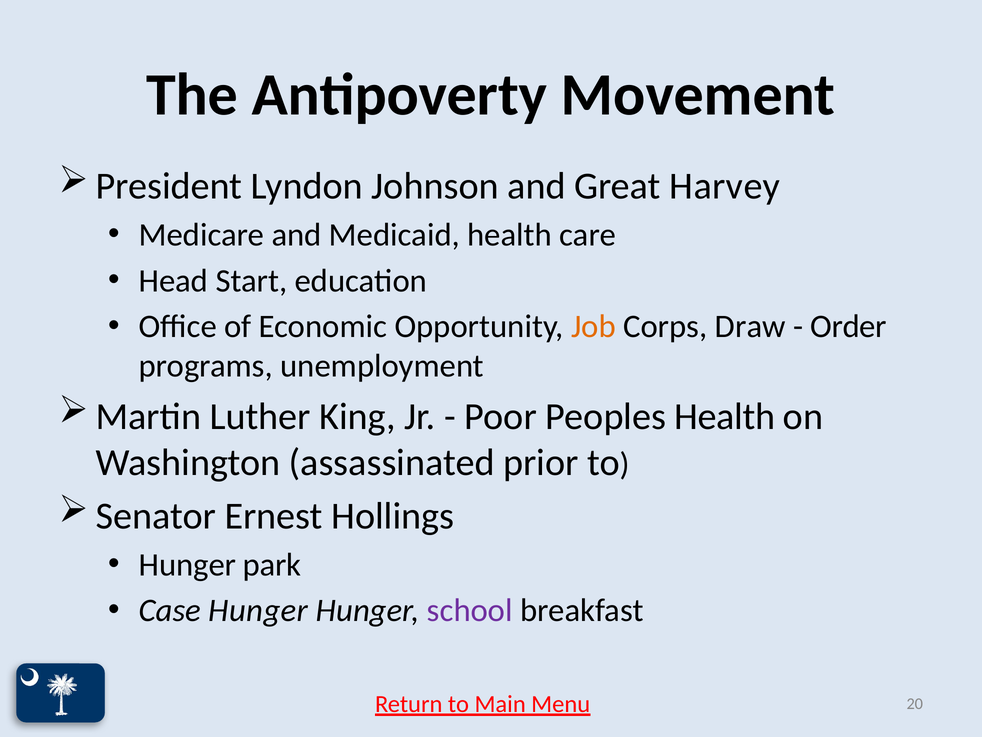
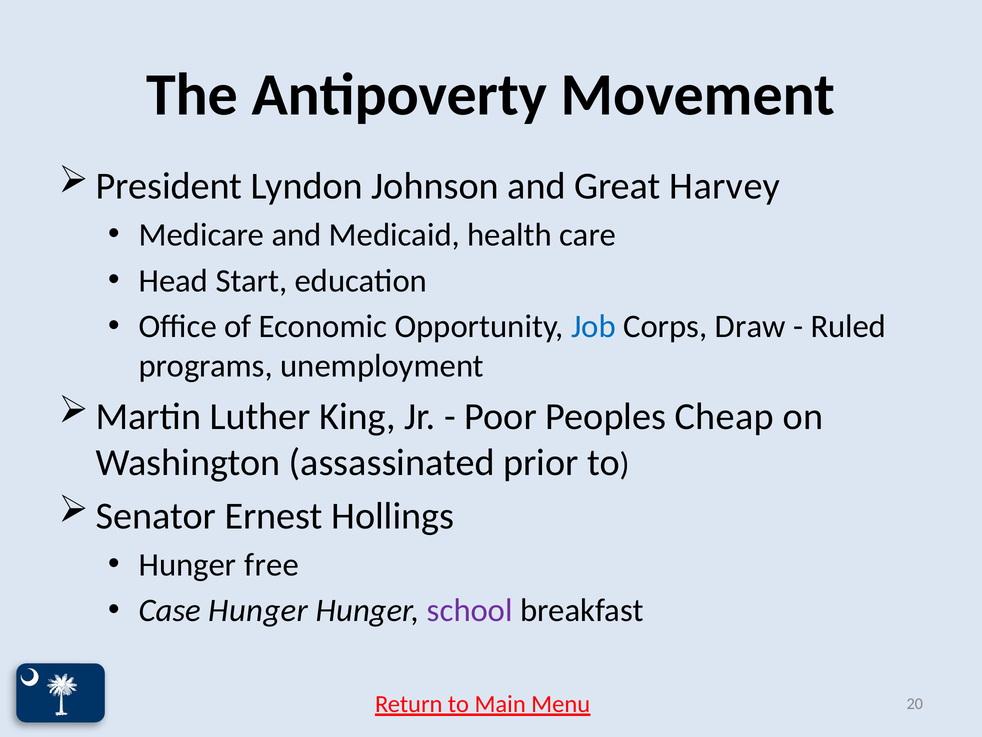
Job colour: orange -> blue (593, 326)
Order: Order -> Ruled (848, 326)
Peoples Health: Health -> Cheap (724, 416)
park: park -> free (272, 564)
